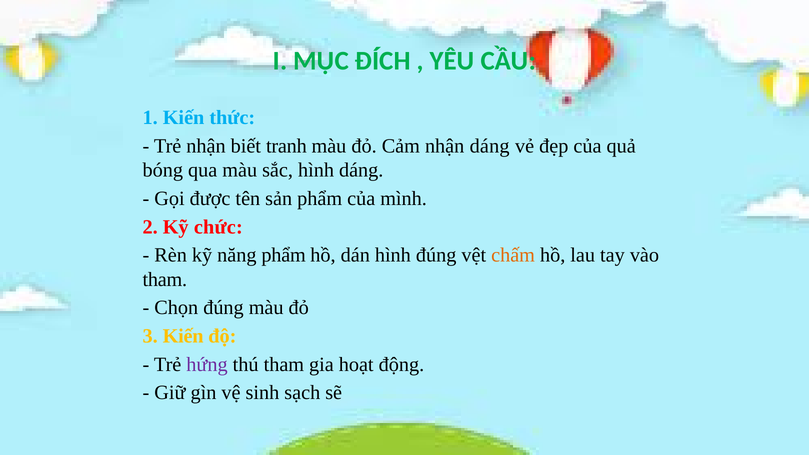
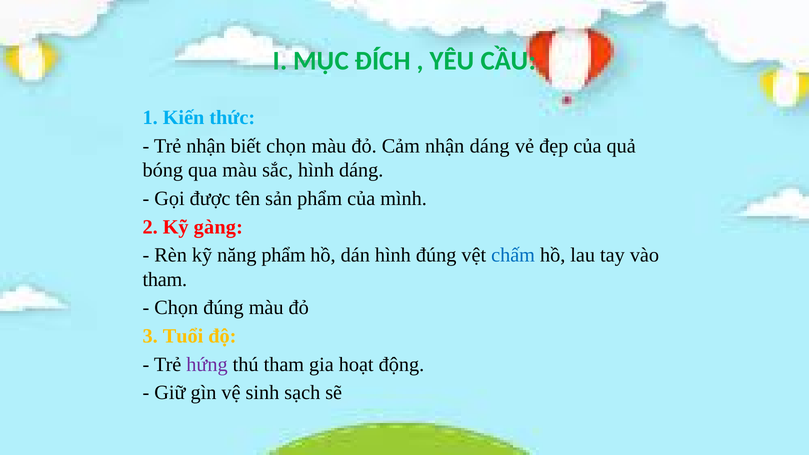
biết tranh: tranh -> chọn (286, 146)
chức: chức -> gàng (218, 227)
chấm colour: orange -> blue (513, 255)
3 Kiến: Kiến -> Tuổi (183, 336)
